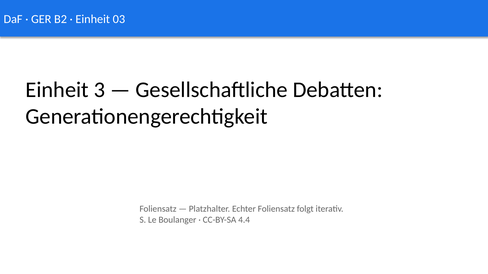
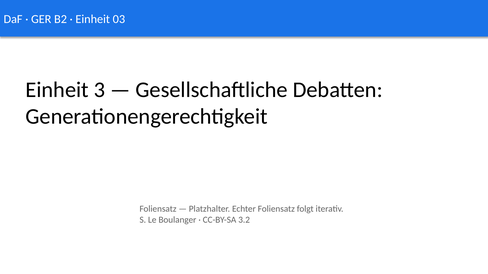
4.4: 4.4 -> 3.2 (244, 220)
